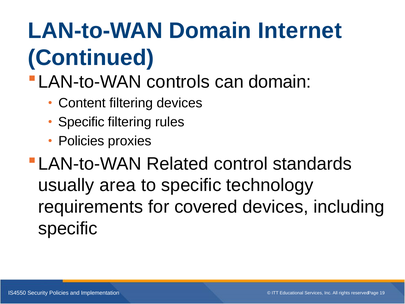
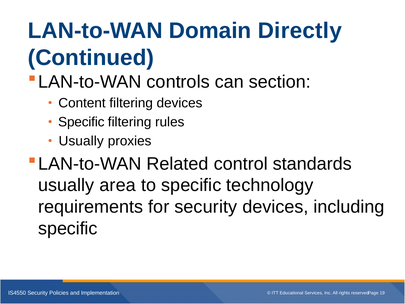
Internet: Internet -> Directly (300, 31)
can domain: domain -> section (280, 82)
Policies: Policies -> Usually (81, 141)
for covered: covered -> security (206, 207)
